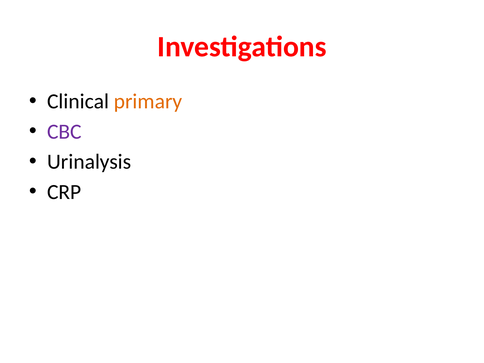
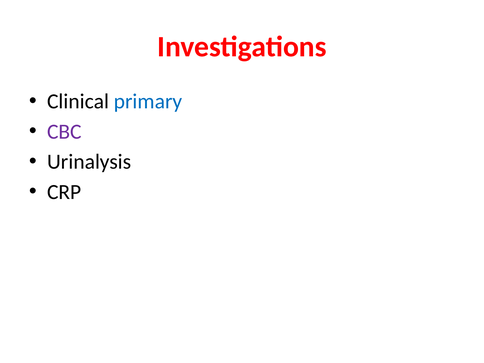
primary colour: orange -> blue (148, 102)
